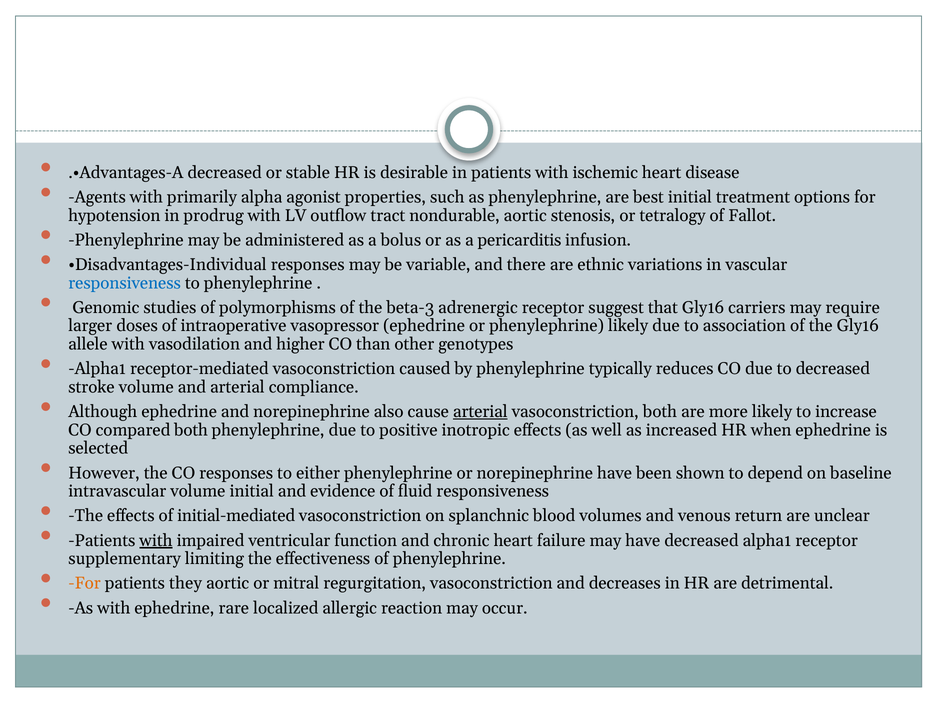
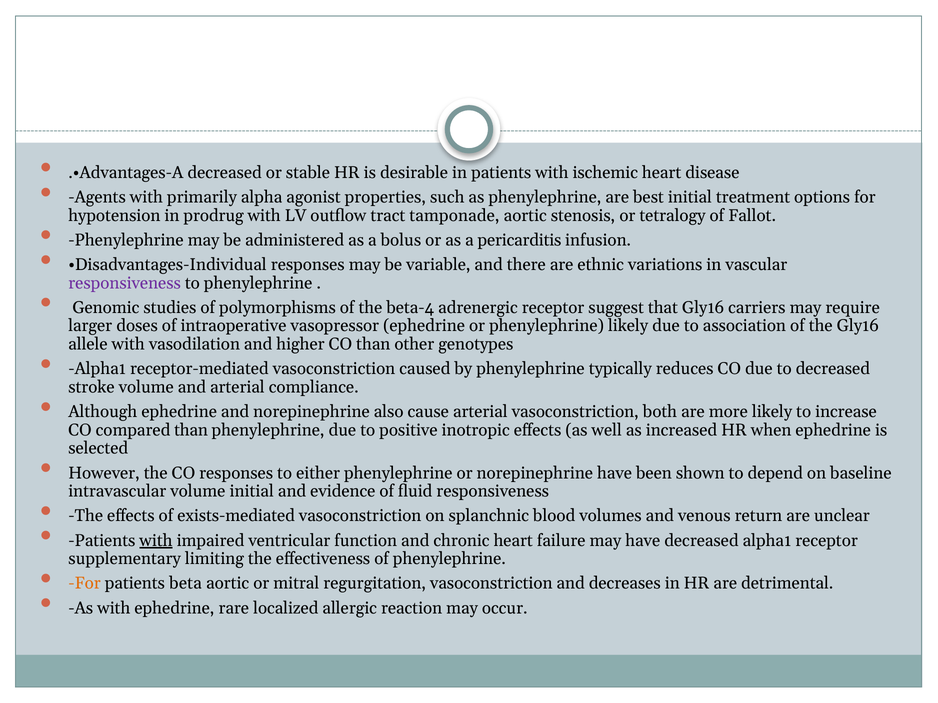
nondurable: nondurable -> tamponade (454, 216)
responsiveness colour: blue -> purple (125, 283)
beta-3: beta-3 -> beta-4 (410, 308)
arterial underline: present -> none (480, 412)
compared both: both -> than (191, 430)
initial-mediated: initial-mediated -> exists-mediated (236, 516)
they: they -> beta (185, 584)
